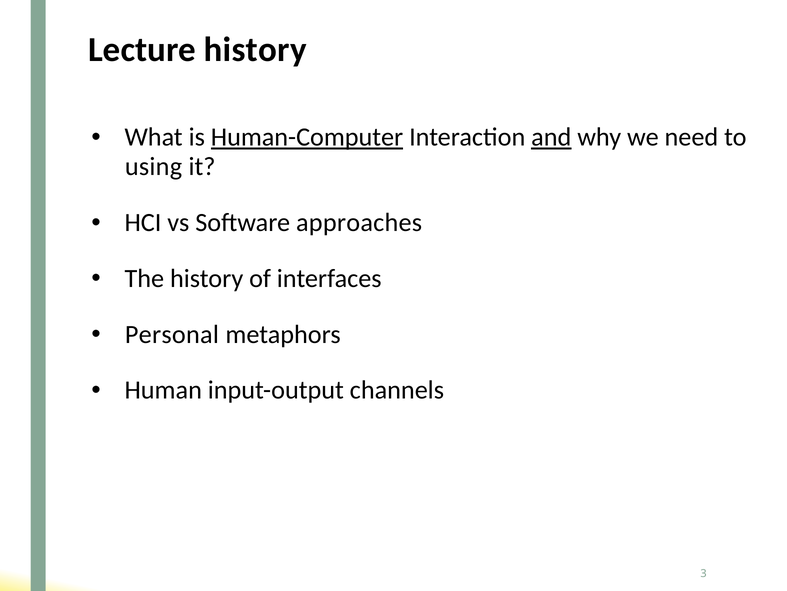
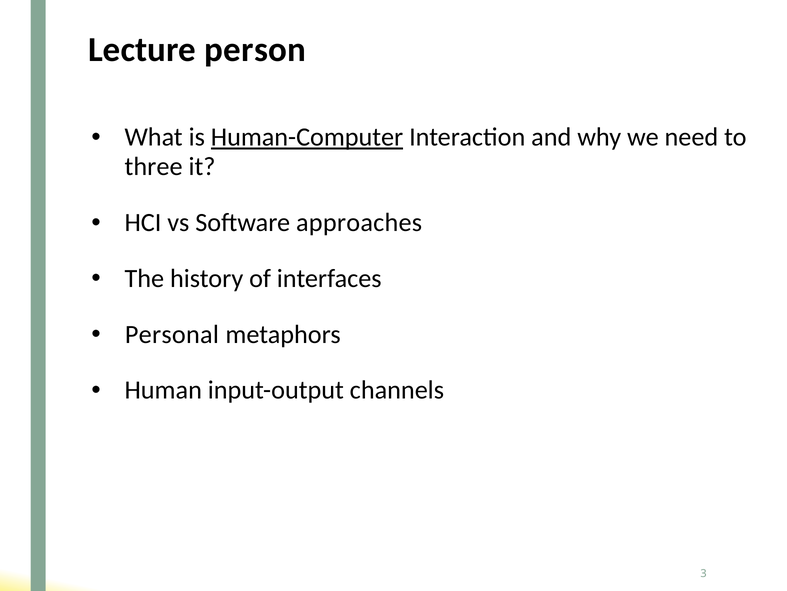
Lecture history: history -> person (255, 50)
and underline: present -> none (551, 137)
using: using -> three (154, 167)
